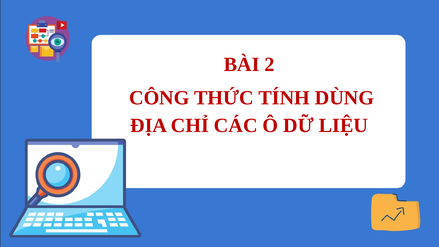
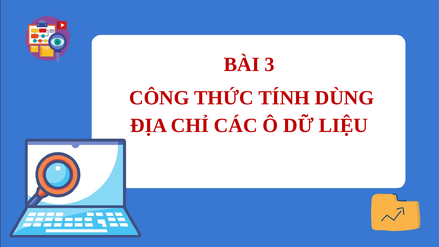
2: 2 -> 3 (270, 65)
